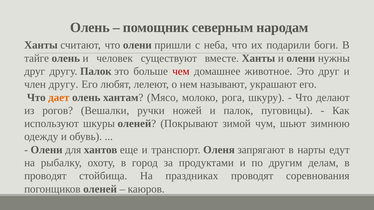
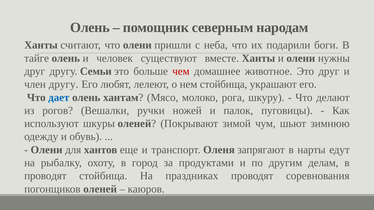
другу Палок: Палок -> Семьи (96, 71)
нем называют: называют -> стойбища (224, 85)
дает colour: orange -> blue (59, 98)
